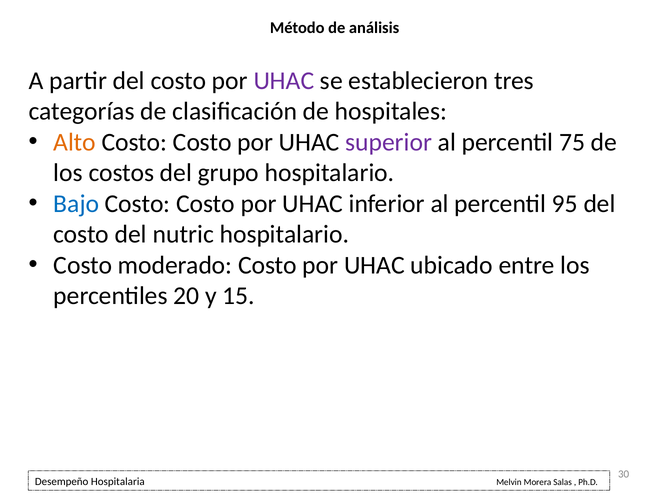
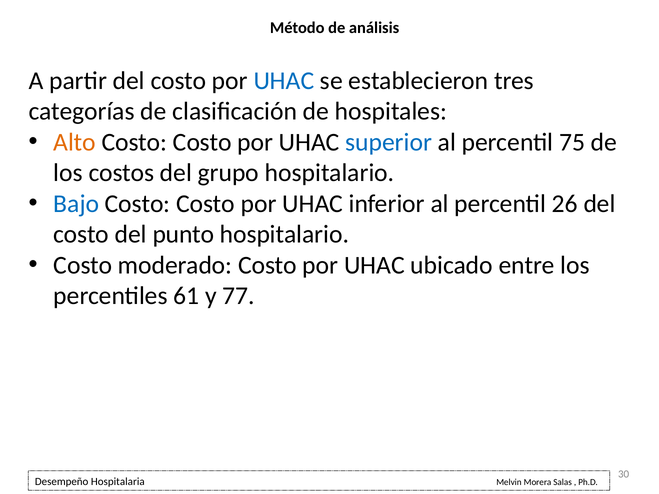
UHAC colour: purple -> blue (284, 81)
superior colour: purple -> blue (389, 142)
95: 95 -> 26 (565, 204)
nutric: nutric -> punto (183, 235)
20: 20 -> 61 (186, 296)
15: 15 -> 77 (239, 296)
